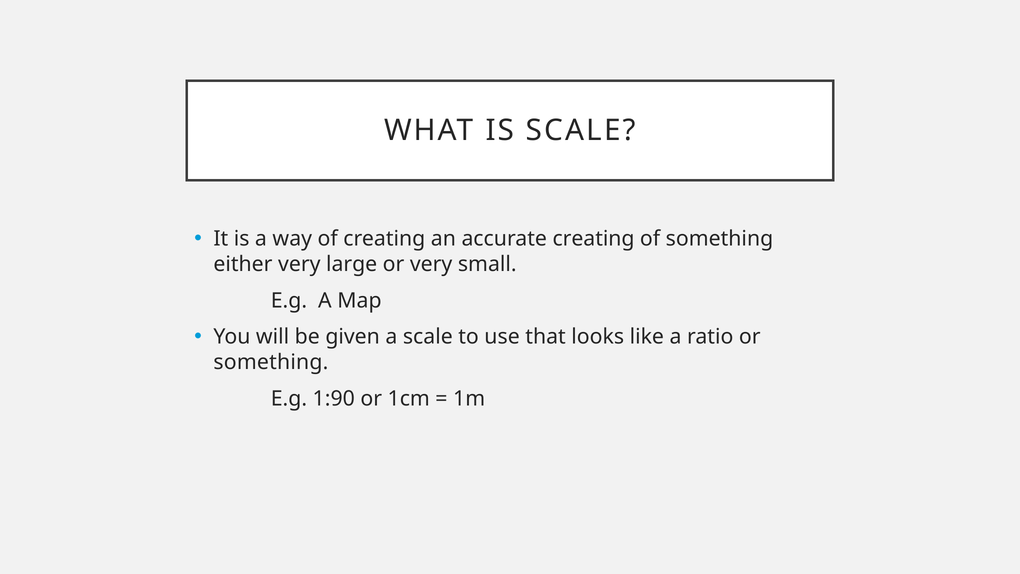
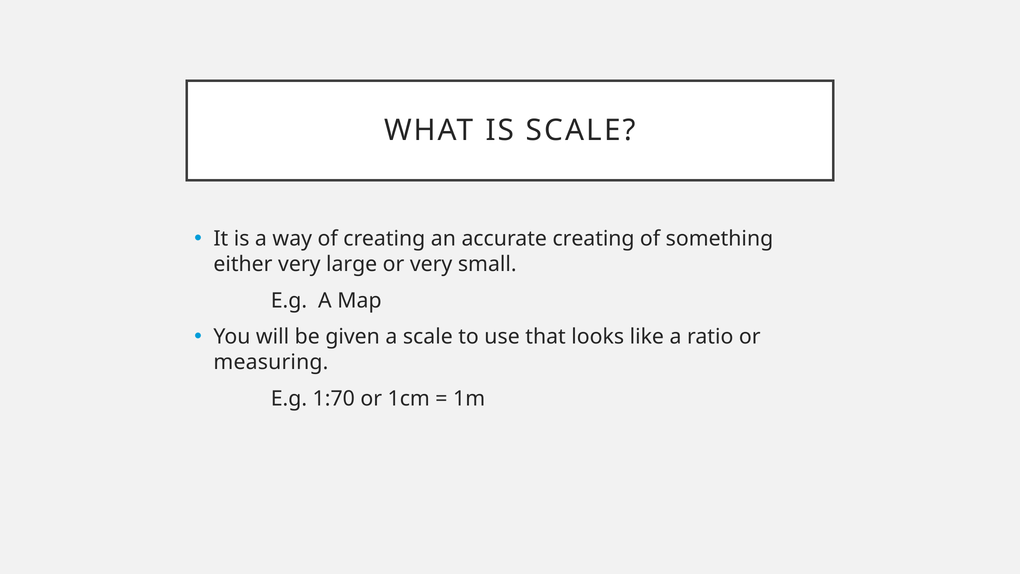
something: something -> measuring (271, 362)
1:90: 1:90 -> 1:70 (334, 398)
